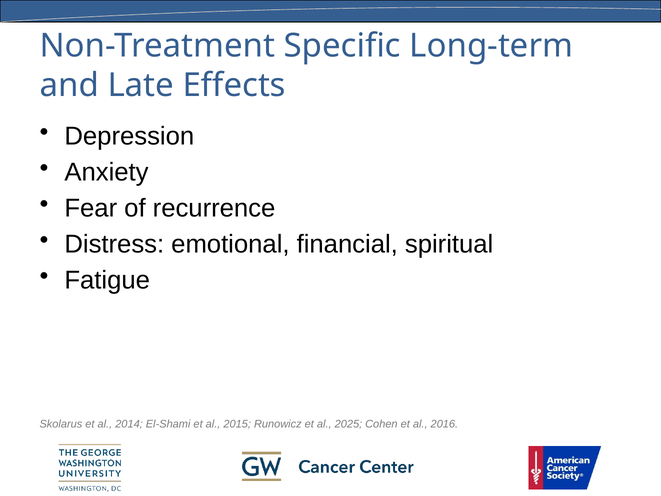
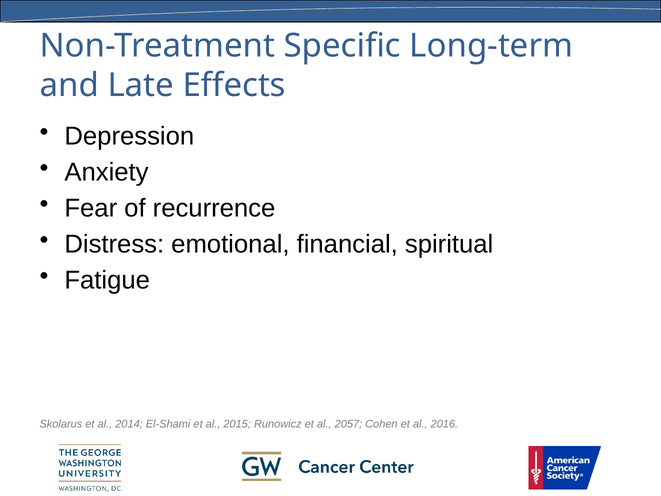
2025: 2025 -> 2057 (348, 424)
